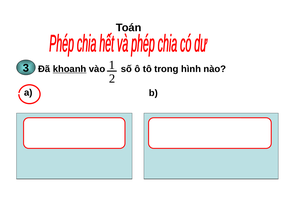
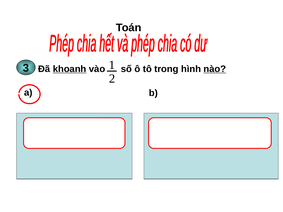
nào underline: none -> present (215, 69)
